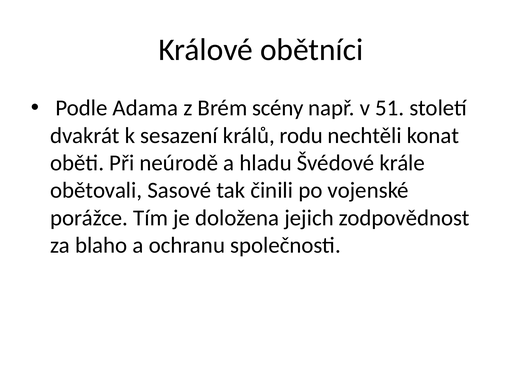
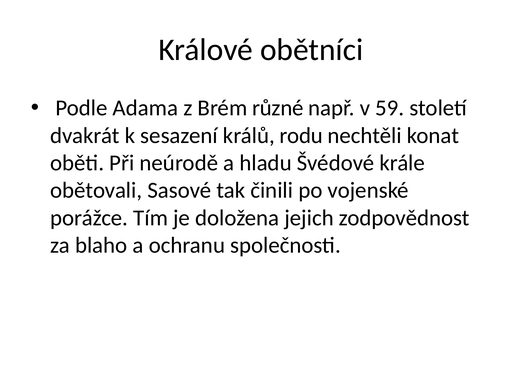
scény: scény -> různé (278, 108)
51: 51 -> 59 (390, 108)
